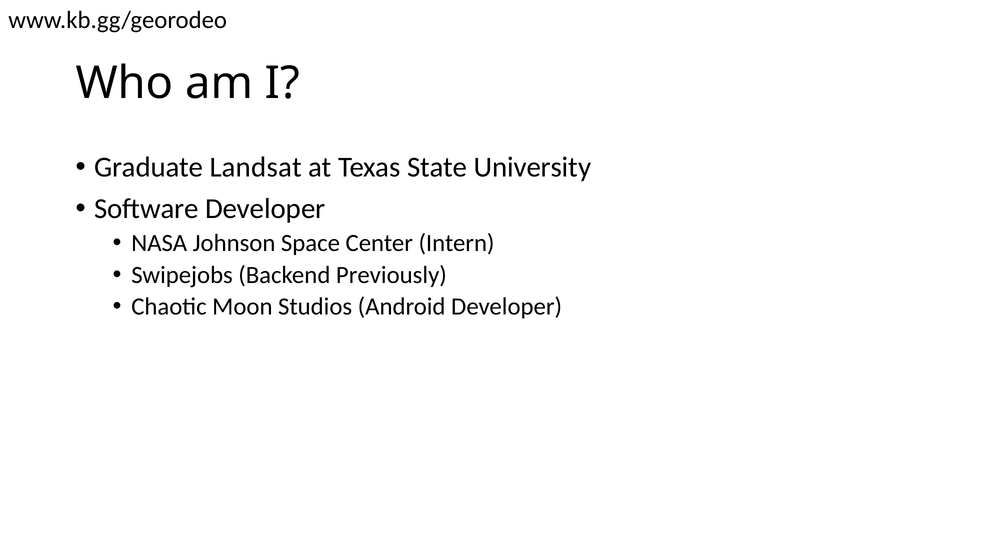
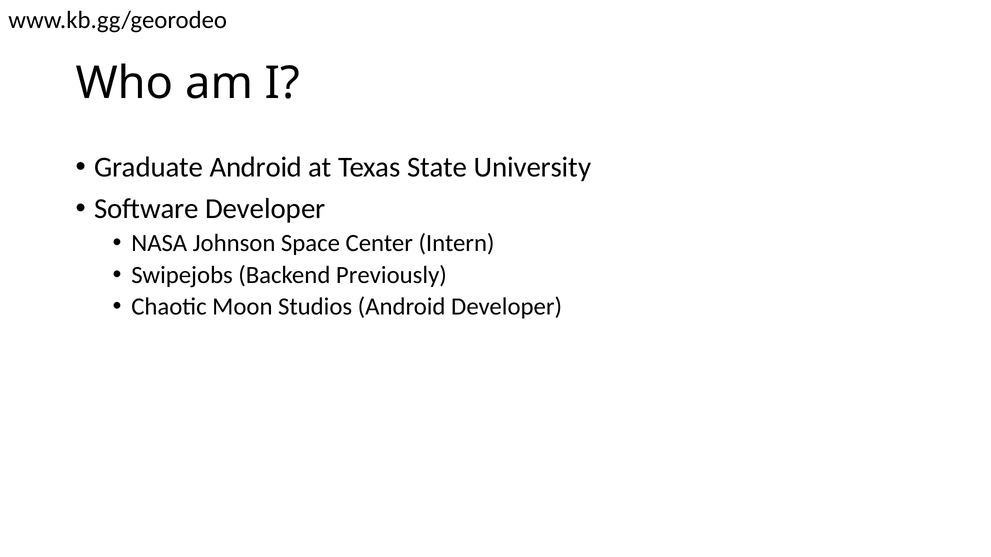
Graduate Landsat: Landsat -> Android (256, 168)
